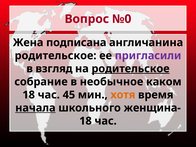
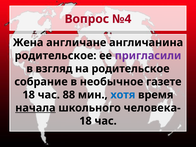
№0: №0 -> №4 (122, 19)
подписана: подписана -> англичане (76, 43)
родительское underline: present -> none (131, 69)
каком: каком -> газете (164, 82)
45: 45 -> 88 (69, 95)
хотя colour: orange -> blue (123, 95)
женщина-: женщина- -> человека- (152, 108)
